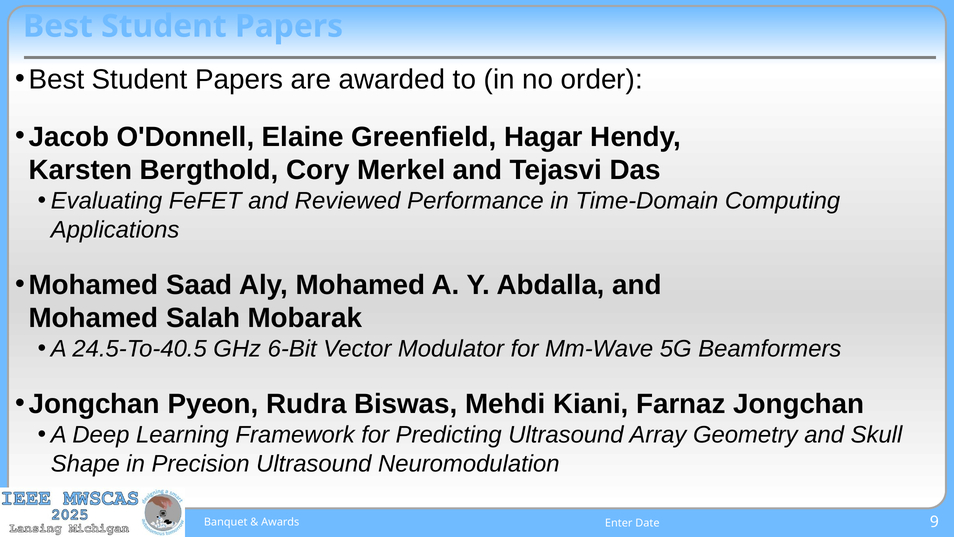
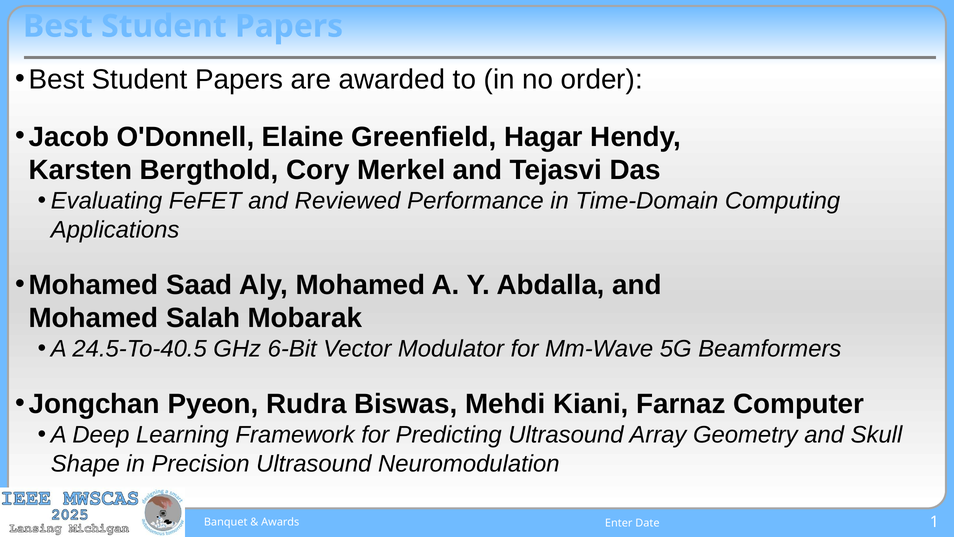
Farnaz Jongchan: Jongchan -> Computer (799, 404)
9: 9 -> 1 (934, 522)
